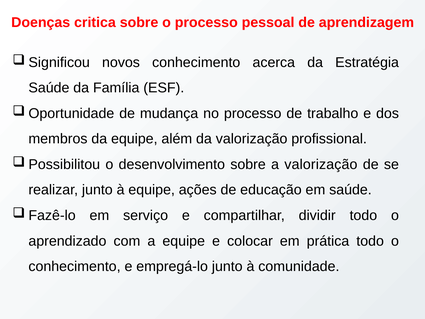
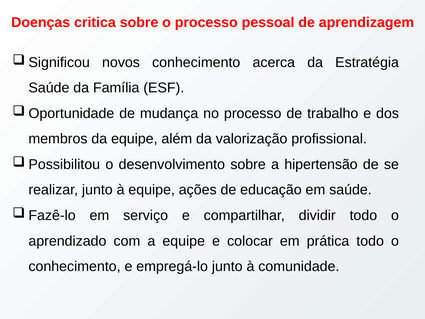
a valorização: valorização -> hipertensão (321, 164)
